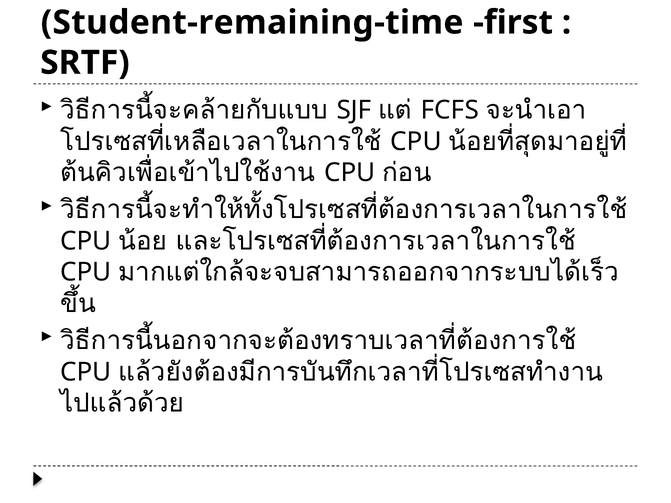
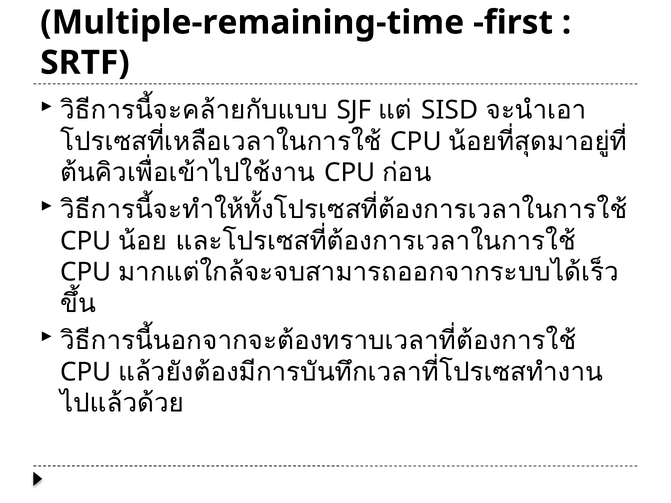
Student-remaining-time: Student-remaining-time -> Multiple-remaining-time (252, 23)
FCFS: FCFS -> SISD (450, 110)
